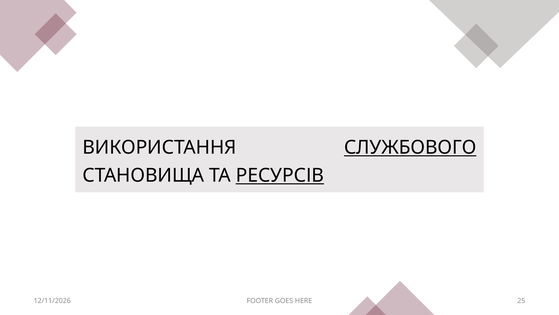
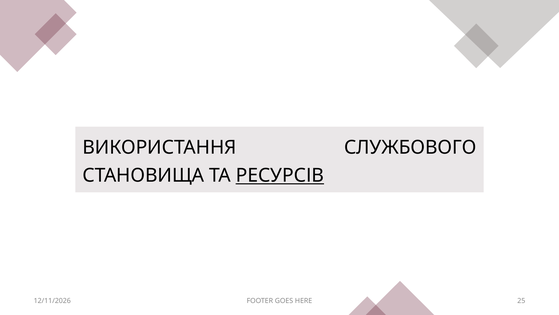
СЛУЖБОВОГО underline: present -> none (410, 147)
